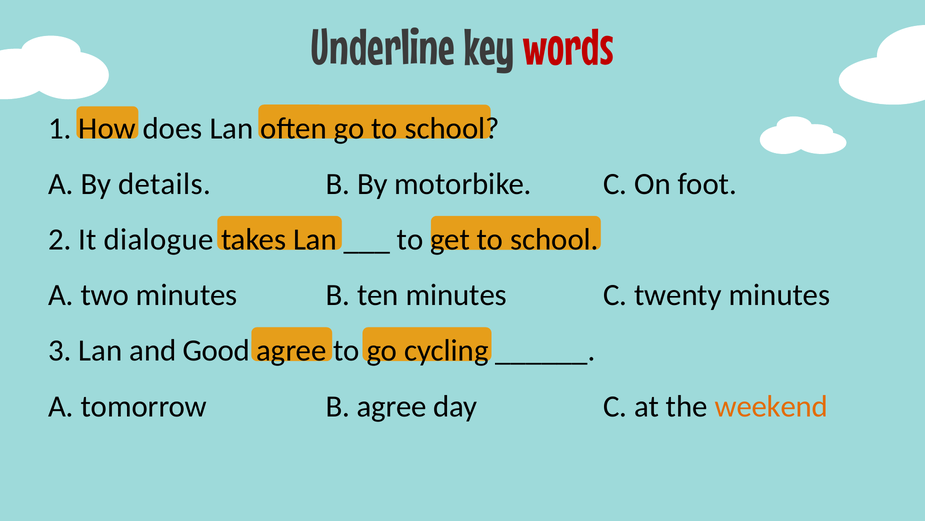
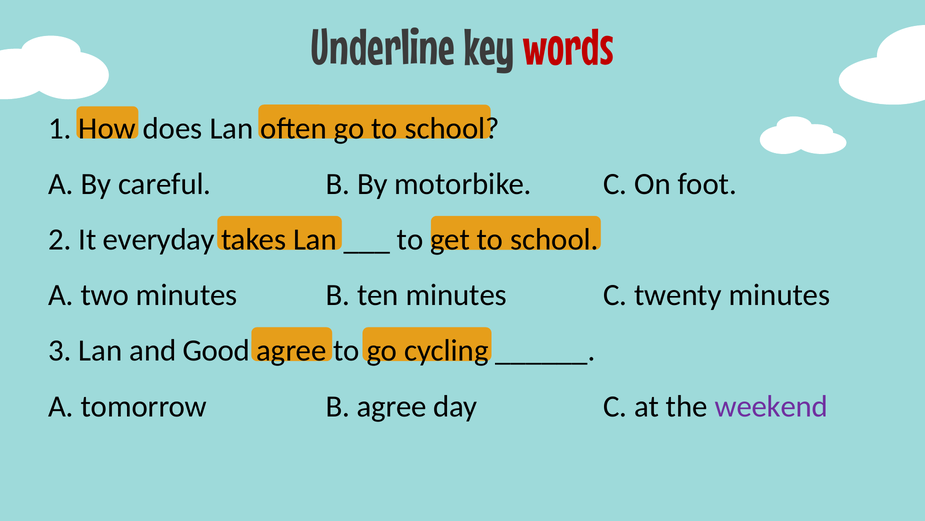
details: details -> careful (165, 184)
dialogue: dialogue -> everyday (159, 239)
weekend colour: orange -> purple (771, 406)
